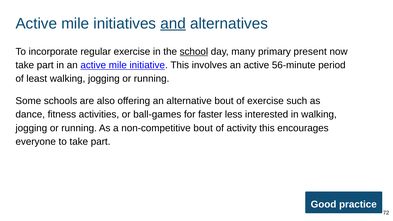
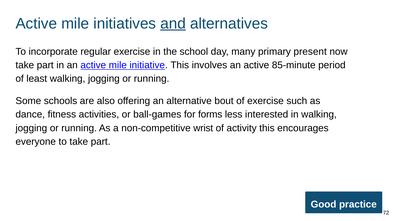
school underline: present -> none (194, 52)
56-minute: 56-minute -> 85-minute (294, 65)
faster: faster -> forms (210, 115)
non-competitive bout: bout -> wrist (203, 128)
